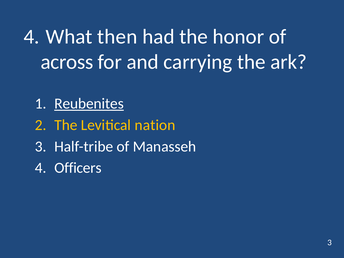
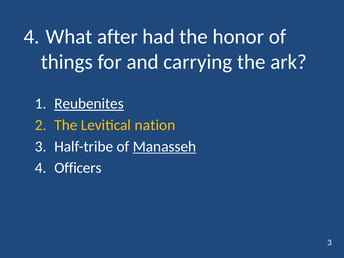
then: then -> after (117, 37)
across: across -> things (67, 62)
Manasseh underline: none -> present (165, 147)
